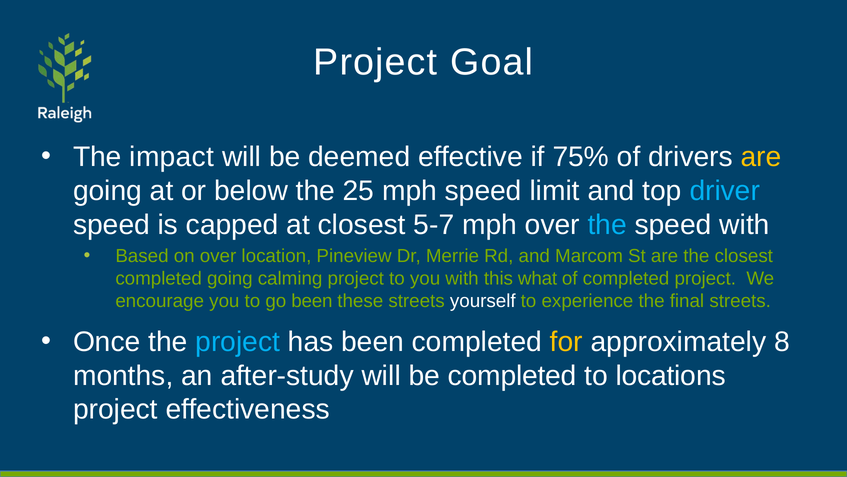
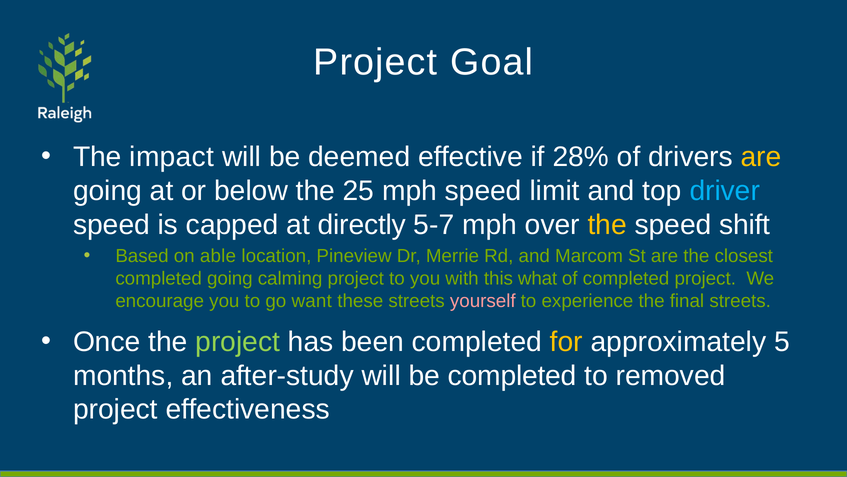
75%: 75% -> 28% (581, 157)
at closest: closest -> directly (362, 224)
the colour: light blue -> yellow (607, 224)
speed with: with -> shift (745, 224)
on over: over -> able (218, 256)
go been: been -> want (312, 301)
yourself colour: white -> pink (483, 301)
project colour: light blue -> light green (238, 341)
8: 8 -> 5 (782, 341)
locations: locations -> removed (671, 375)
